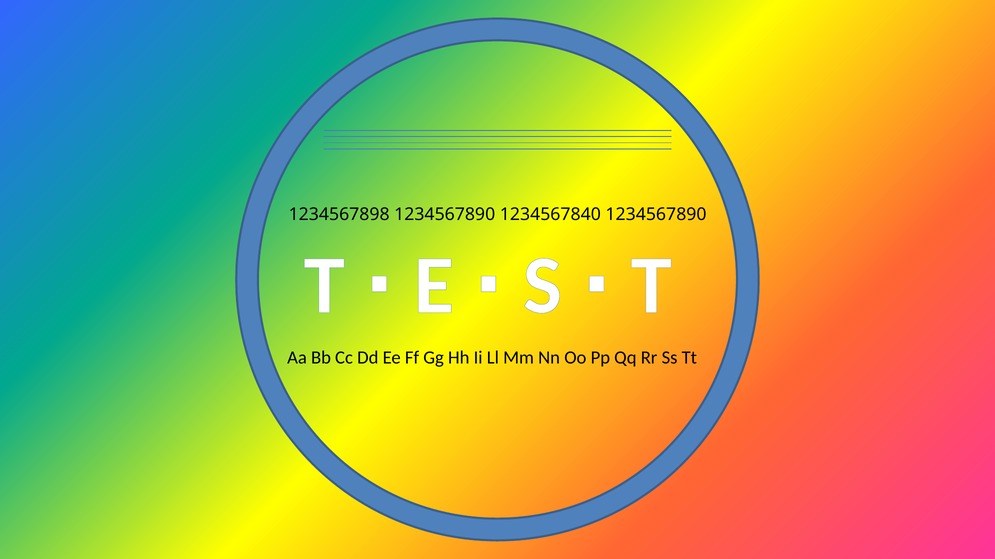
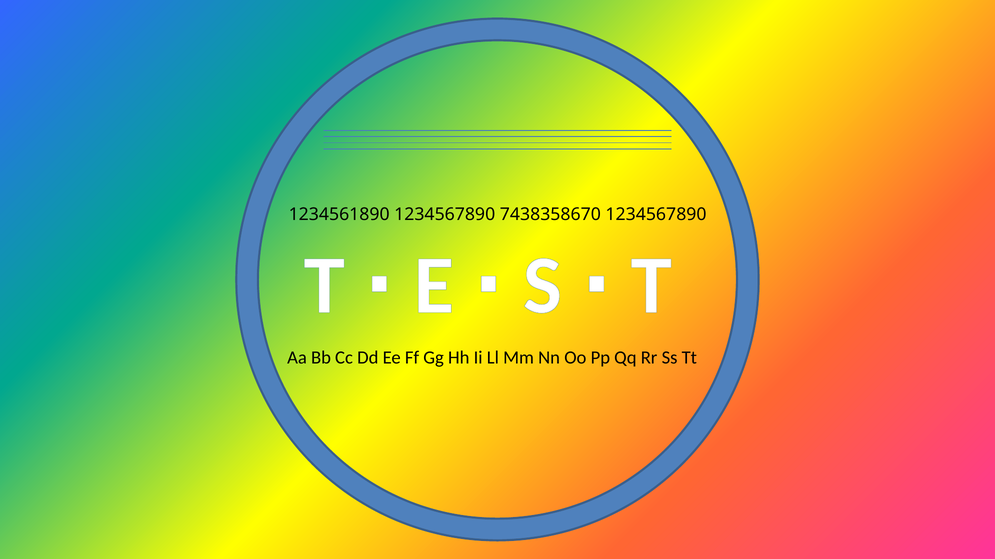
1234567898: 1234567898 -> 1234561890 (339, 215)
1234567840: 1234567840 -> 7438358670 (550, 215)
